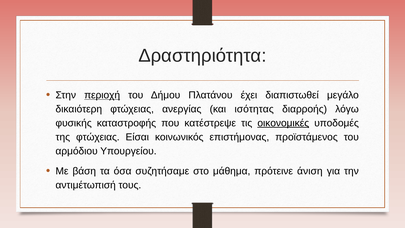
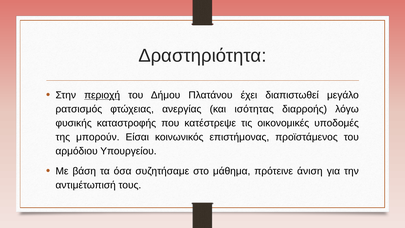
δικαιότερη: δικαιότερη -> ρατσισμός (79, 109)
οικονομικές underline: present -> none (283, 123)
της φτώχειας: φτώχειας -> μπορούν (98, 137)
